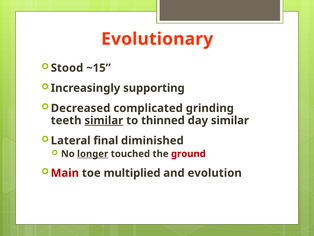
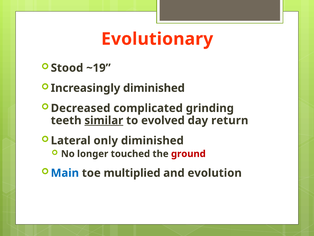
~15: ~15 -> ~19 (98, 68)
Increasingly supporting: supporting -> diminished (154, 88)
thinned: thinned -> evolved (163, 120)
day similar: similar -> return (230, 120)
final: final -> only (106, 140)
longer underline: present -> none (93, 154)
Main colour: red -> blue (65, 173)
